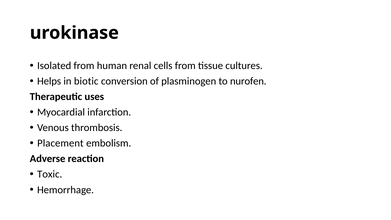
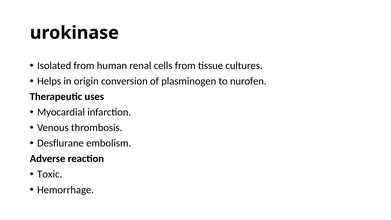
biotic: biotic -> origin (86, 81)
Placement: Placement -> Desflurane (60, 143)
